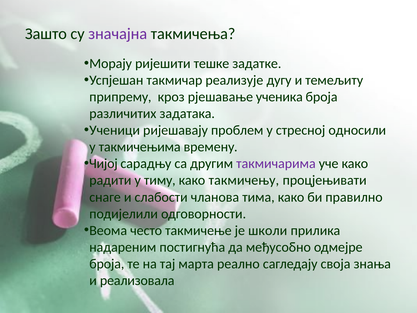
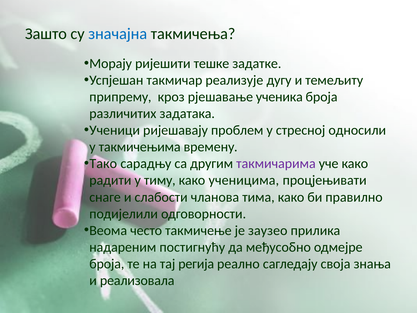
значајна colour: purple -> blue (118, 34)
Чијој: Чијој -> Тако (103, 164)
такмичењу: такмичењу -> ученицима (244, 180)
школи: школи -> заузео (268, 230)
постигнућа: постигнућа -> постигнућу (192, 247)
марта: марта -> регија (196, 264)
